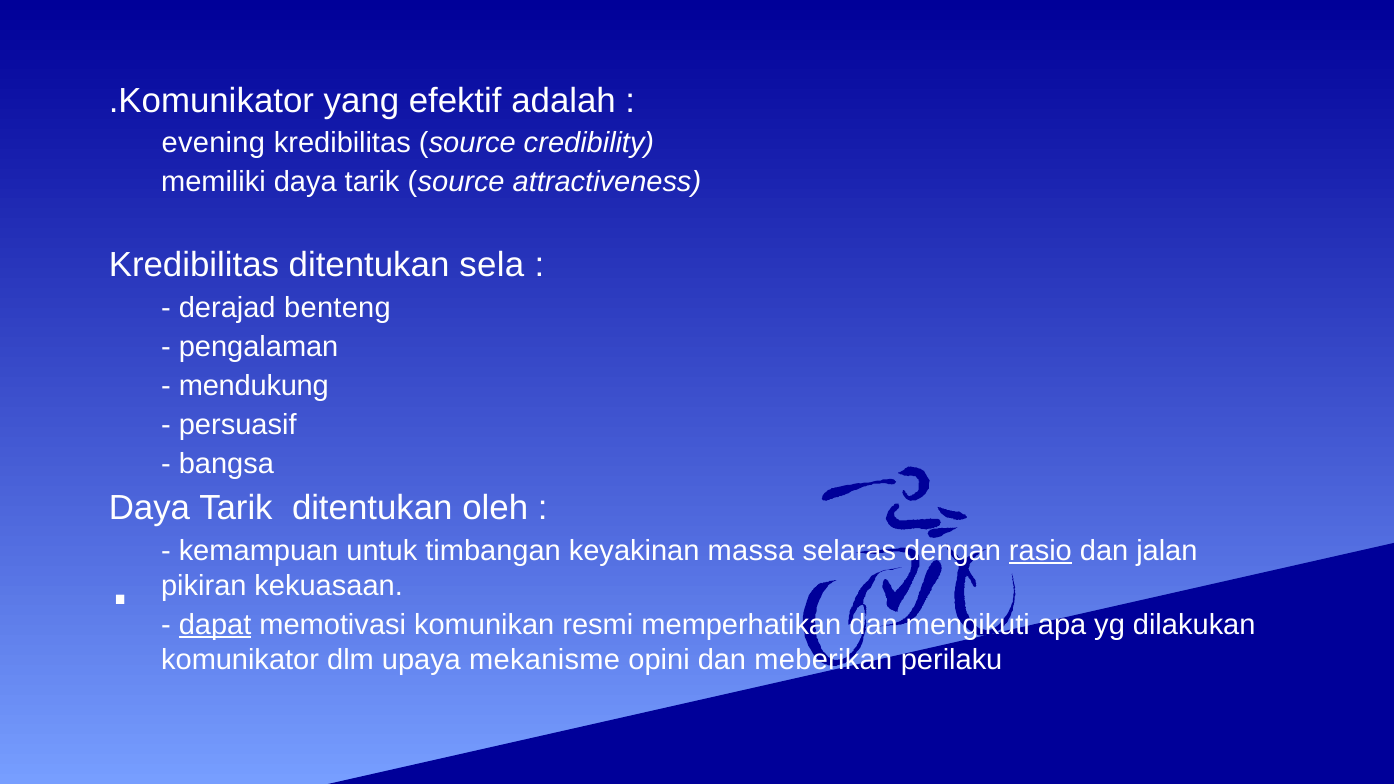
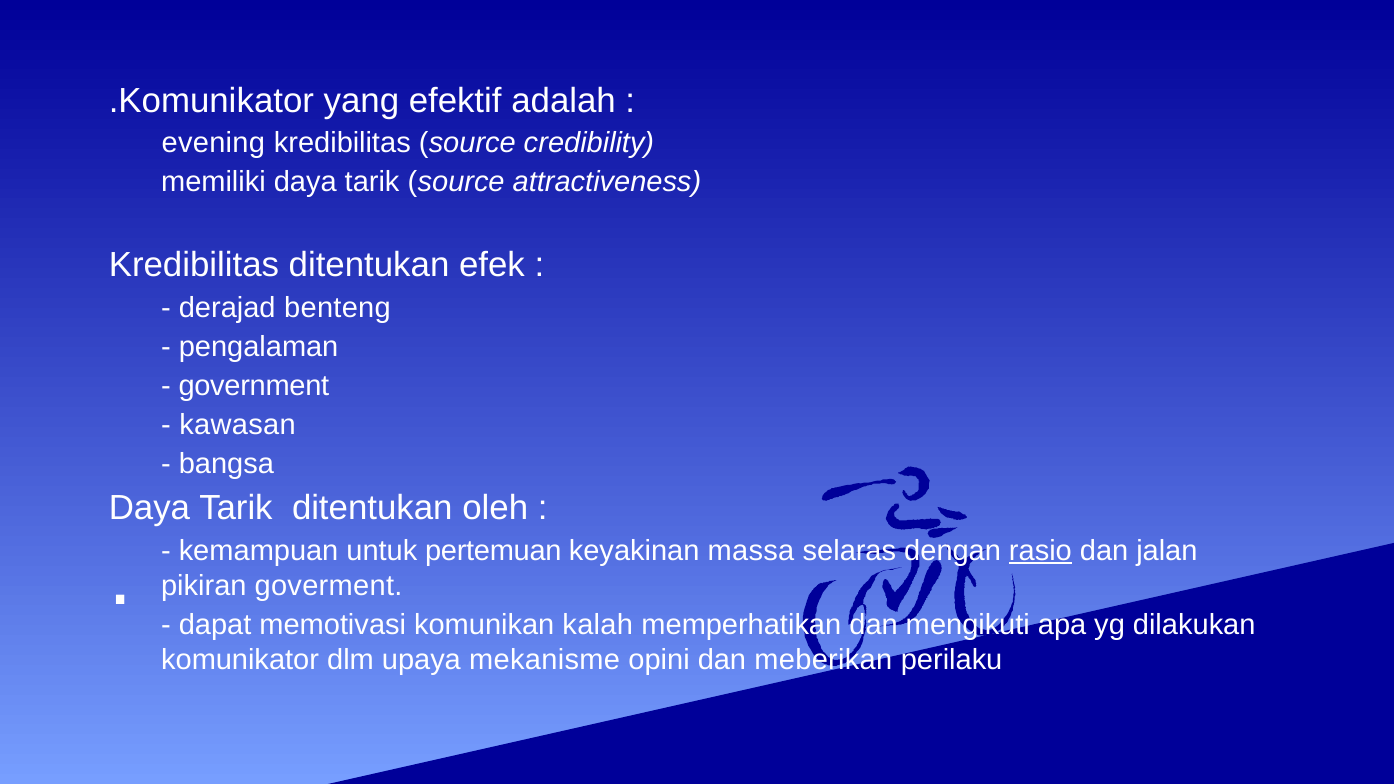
sela: sela -> efek (492, 265)
mendukung: mendukung -> government (254, 386)
persuasif: persuasif -> kawasan (238, 425)
timbangan: timbangan -> pertemuan (493, 551)
kekuasaan: kekuasaan -> goverment (329, 586)
dapat underline: present -> none (215, 625)
resmi: resmi -> kalah (598, 625)
